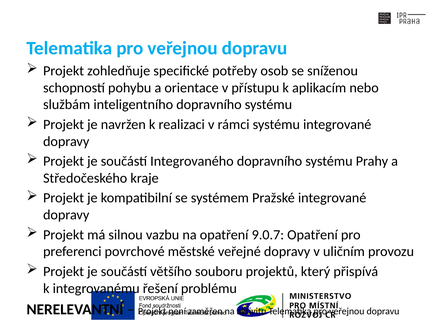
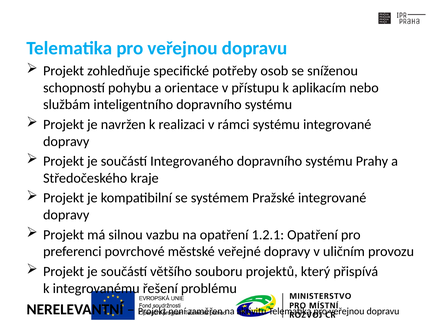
9.0.7: 9.0.7 -> 1.2.1 (268, 235)
